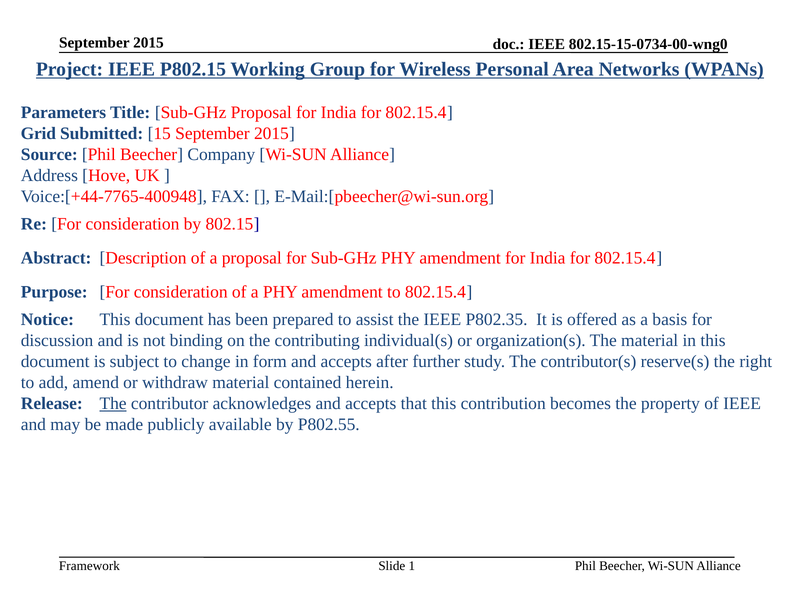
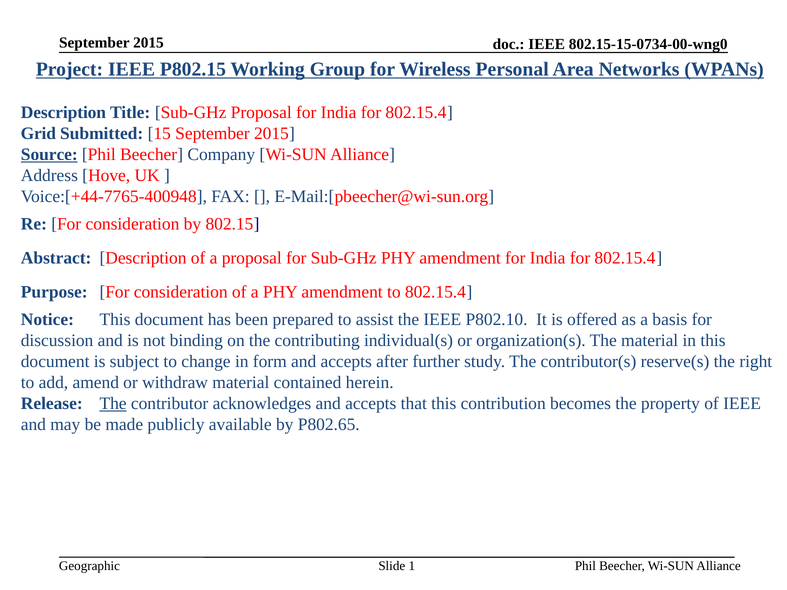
Parameters: Parameters -> Description (63, 113)
Source underline: none -> present (49, 155)
P802.35: P802.35 -> P802.10 (497, 320)
P802.55: P802.55 -> P802.65 (329, 425)
Framework: Framework -> Geographic (89, 566)
